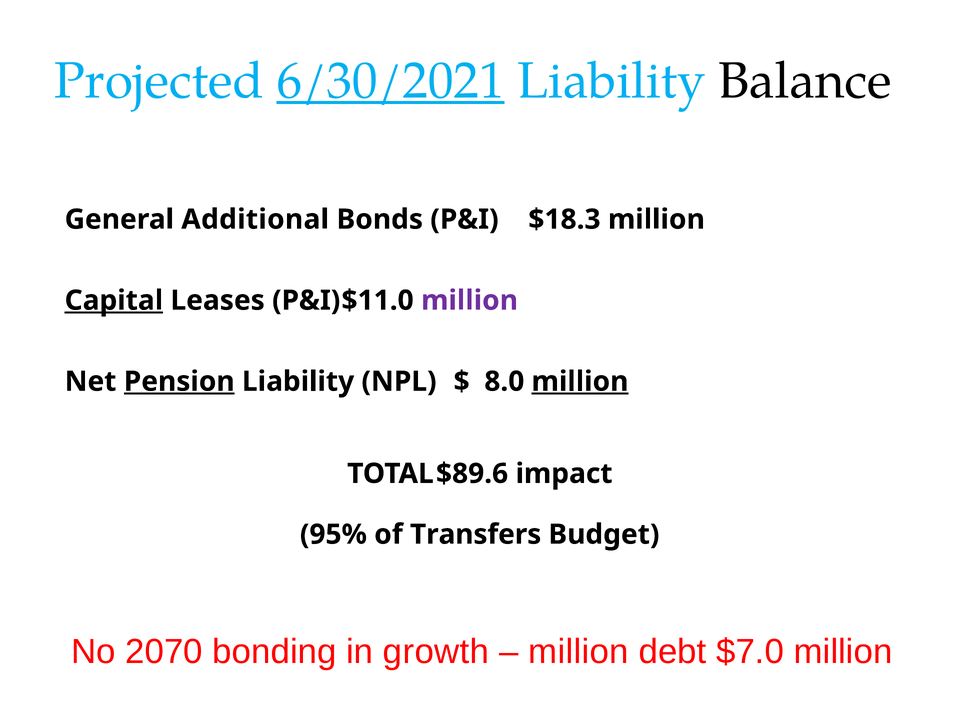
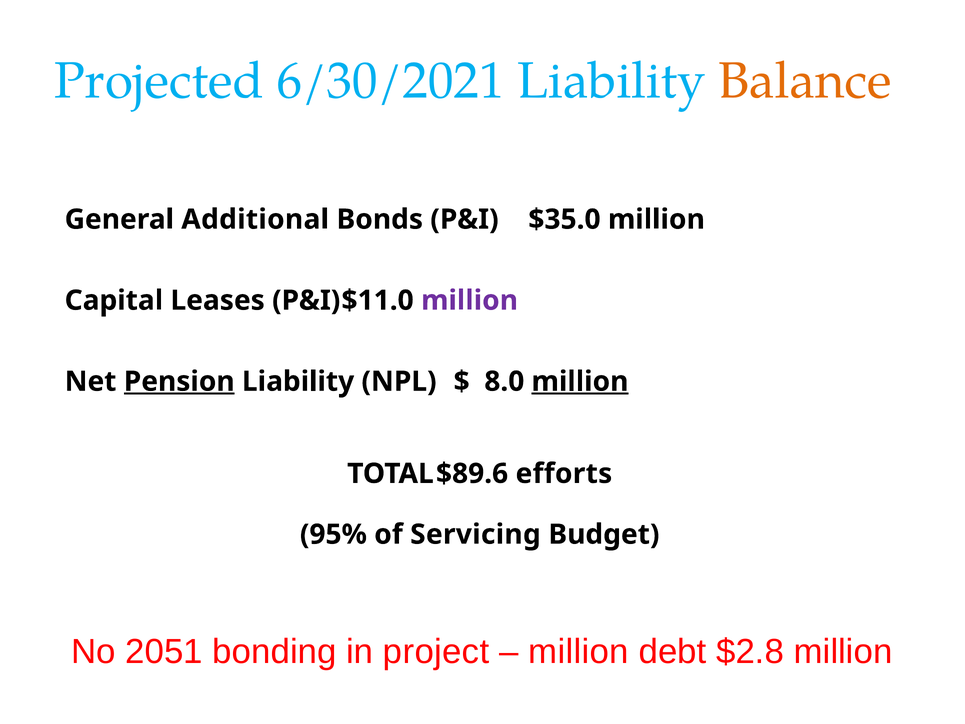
6/30/2021 underline: present -> none (391, 81)
Balance colour: black -> orange (805, 81)
$18.3: $18.3 -> $35.0 (564, 219)
Capital underline: present -> none (114, 300)
impact: impact -> efforts (564, 473)
Transfers: Transfers -> Servicing (475, 534)
2070: 2070 -> 2051 (164, 651)
growth: growth -> project (436, 651)
$7.0: $7.0 -> $2.8 (750, 651)
